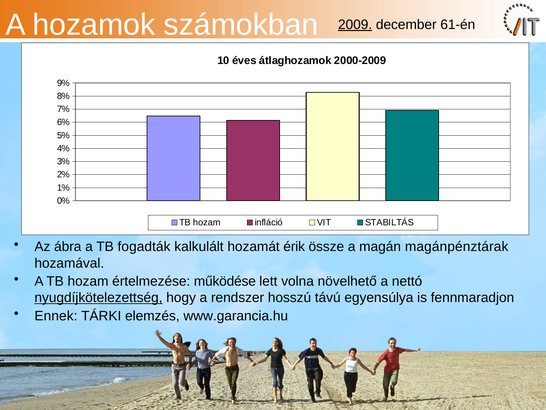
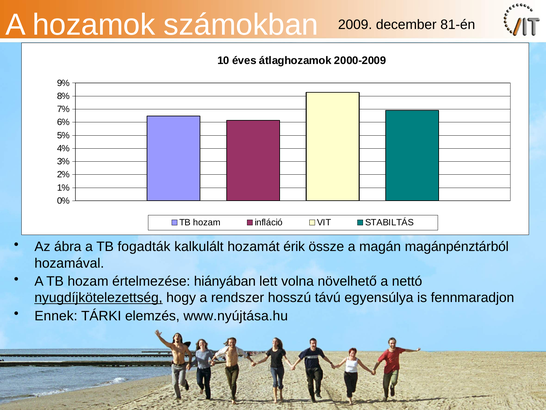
2009 underline: present -> none (355, 25)
61-én: 61-én -> 81-én (458, 25)
magánpénztárak: magánpénztárak -> magánpénztárból (457, 246)
működése: működése -> hiányában (225, 281)
www.garancia.hu: www.garancia.hu -> www.nyújtása.hu (236, 316)
